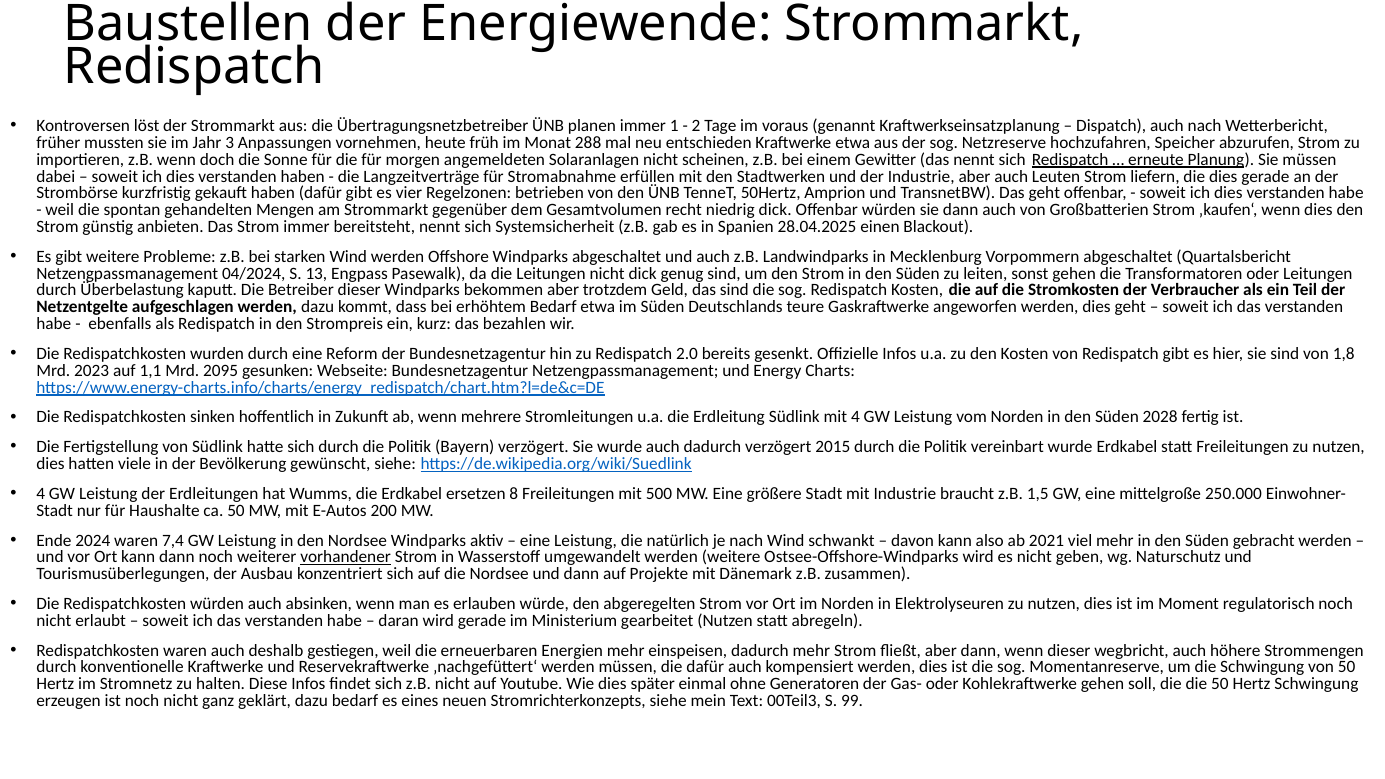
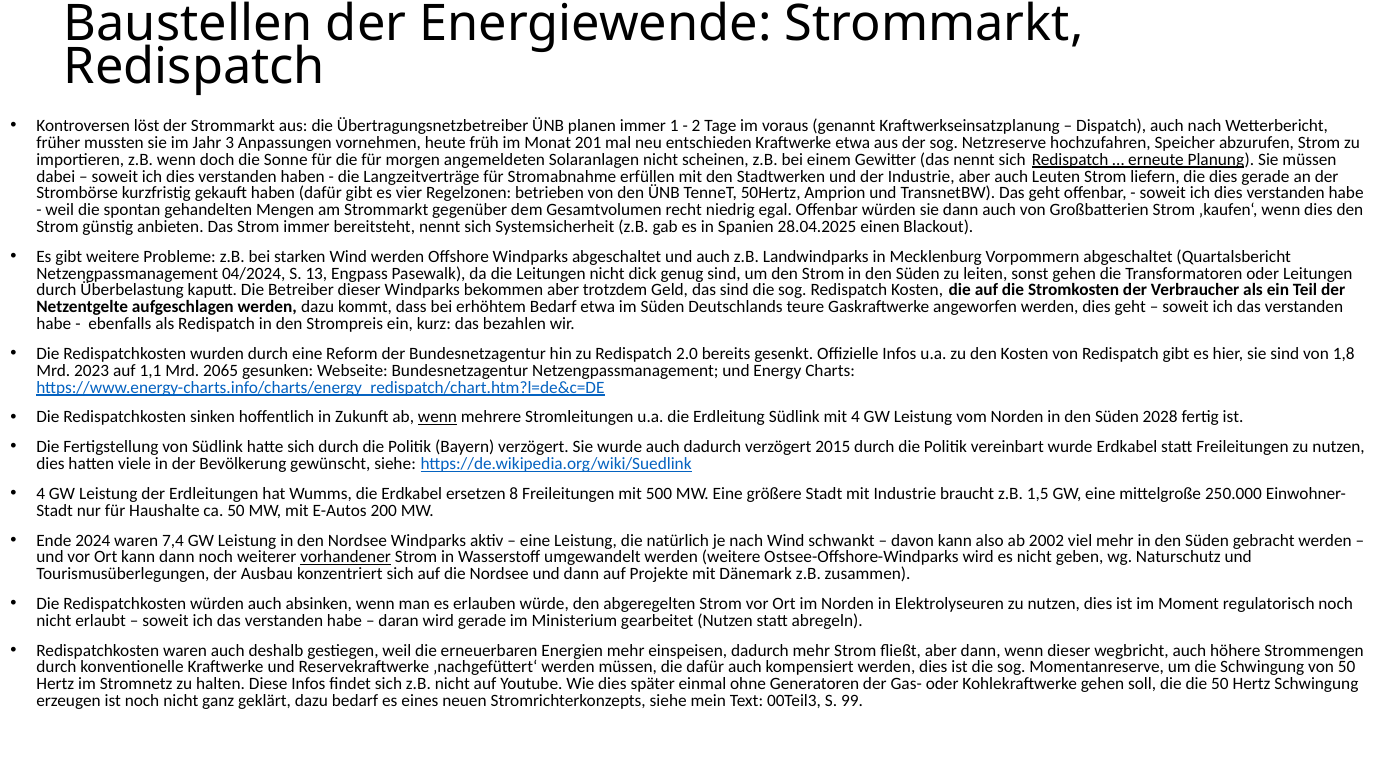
288: 288 -> 201 (588, 143)
niedrig dick: dick -> egal (775, 210)
2095: 2095 -> 2065 (221, 370)
wenn underline: none -> present (438, 417)
2021: 2021 -> 2002 (1047, 540)
